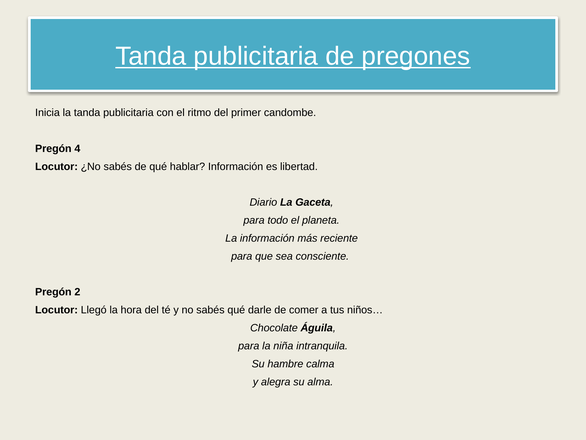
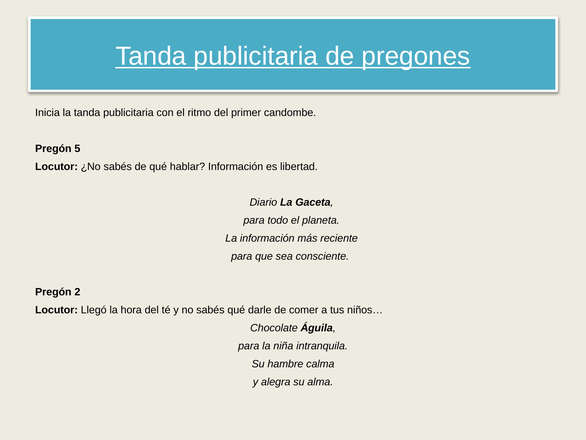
4: 4 -> 5 (77, 148)
